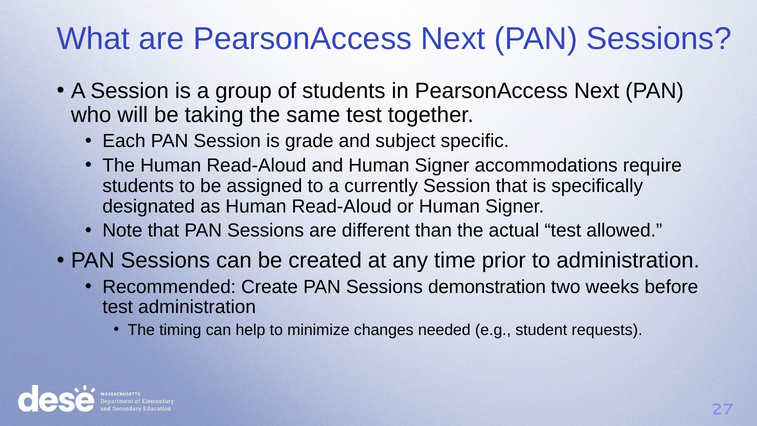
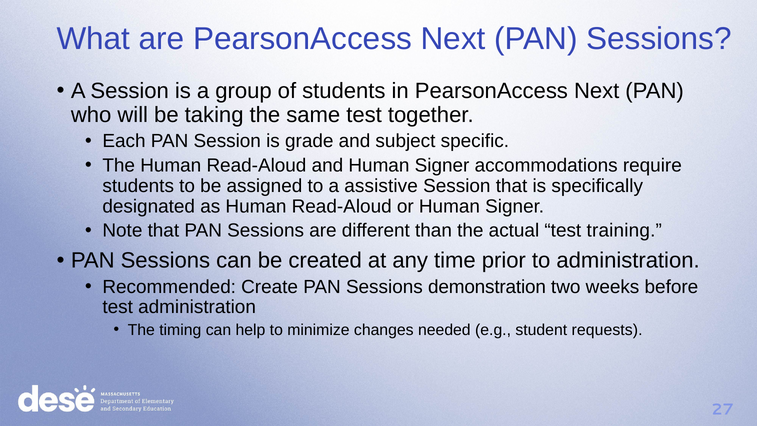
currently: currently -> assistive (381, 186)
allowed: allowed -> training (624, 231)
